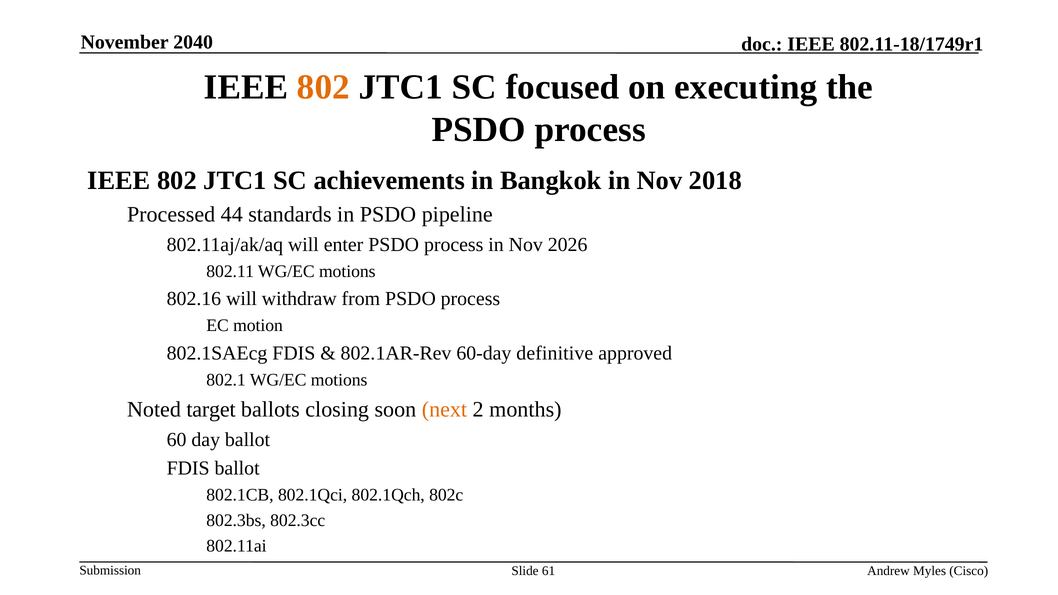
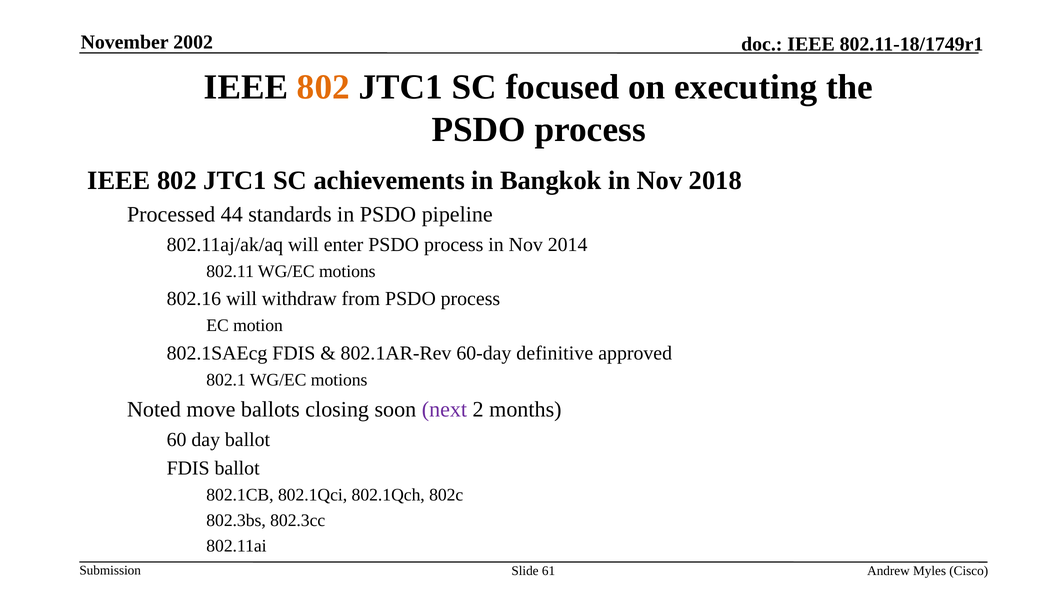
2040: 2040 -> 2002 (193, 42)
2026: 2026 -> 2014 (568, 245)
target: target -> move (211, 410)
next colour: orange -> purple (444, 410)
